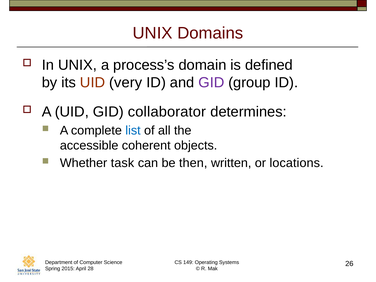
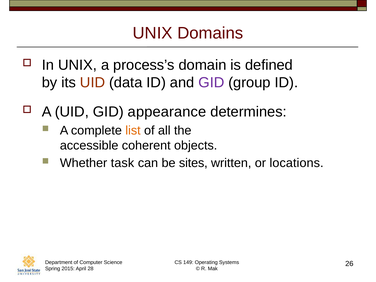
very: very -> data (126, 82)
collaborator: collaborator -> appearance (167, 112)
list colour: blue -> orange (133, 130)
then: then -> sites (193, 163)
